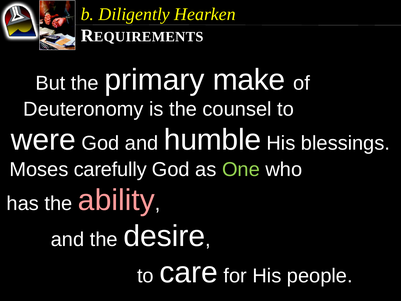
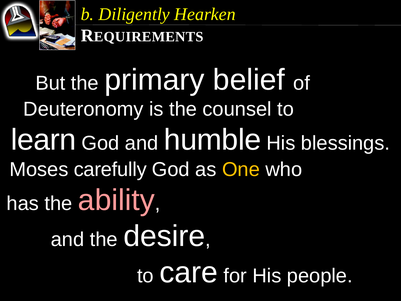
make: make -> belief (249, 80)
were: were -> learn (44, 140)
One colour: light green -> yellow (241, 169)
